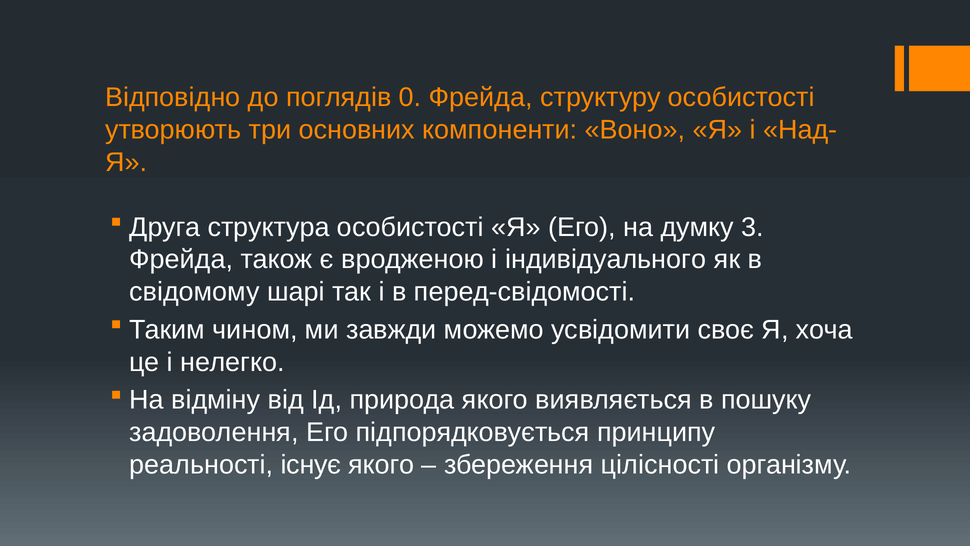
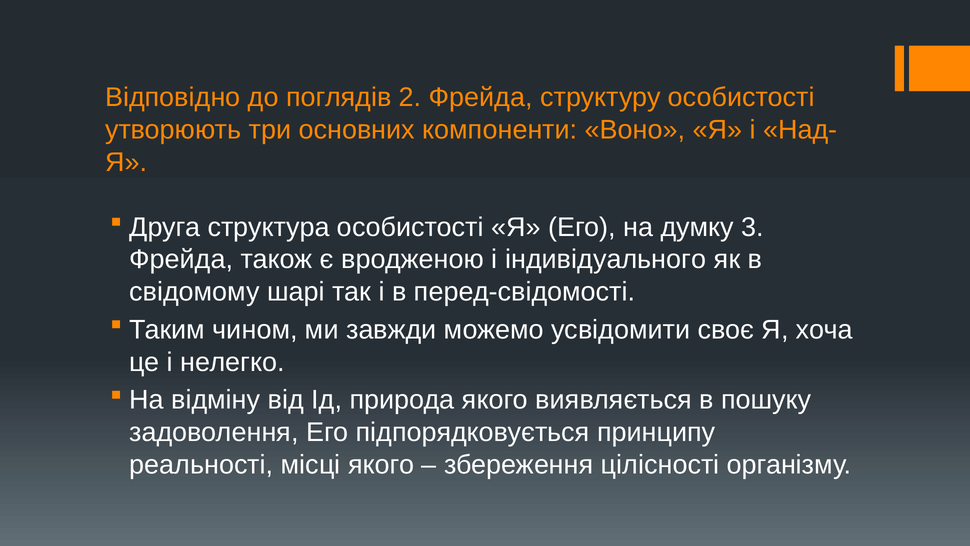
0: 0 -> 2 (410, 97)
існує: існує -> місці (311, 464)
